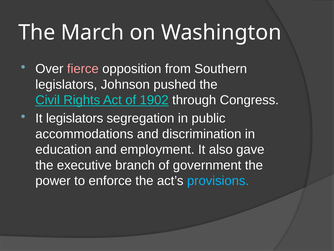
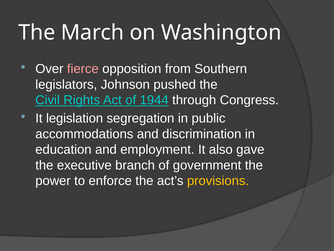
1902: 1902 -> 1944 (154, 100)
It legislators: legislators -> legislation (75, 118)
provisions colour: light blue -> yellow (218, 181)
